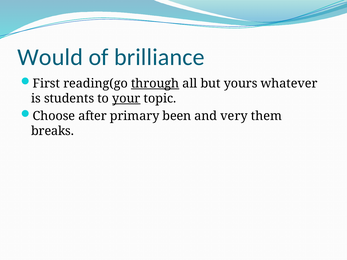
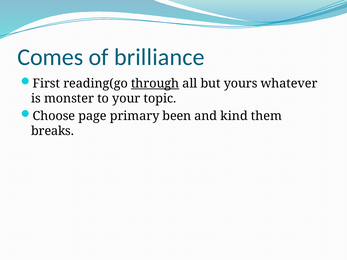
Would: Would -> Comes (50, 57)
students: students -> monster (69, 99)
your underline: present -> none (126, 99)
after: after -> page (92, 116)
very: very -> kind (234, 116)
